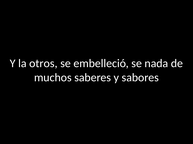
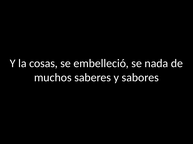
otros: otros -> cosas (43, 64)
